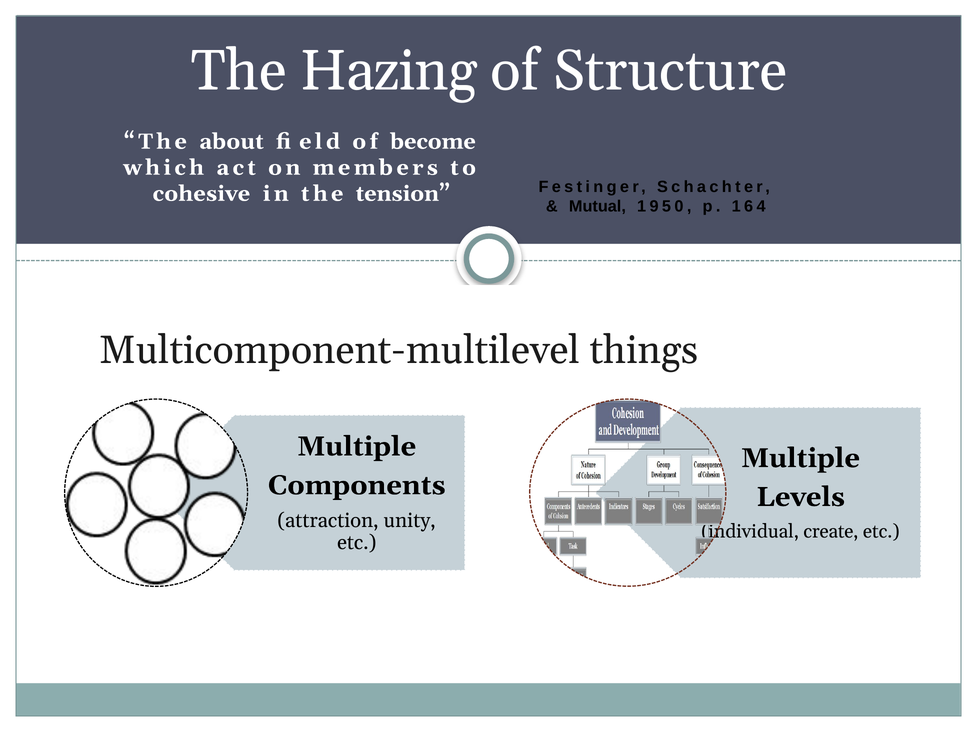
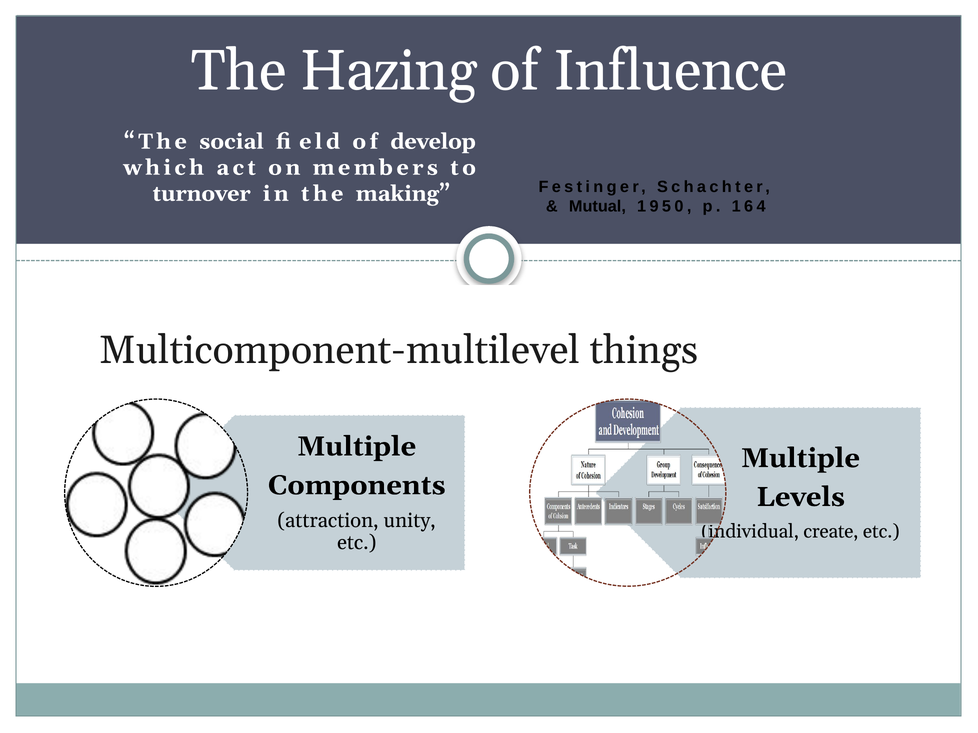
Structure: Structure -> Influence (670, 71)
about: about -> social (232, 142)
become: become -> develop (433, 142)
cohesive: cohesive -> turnover (202, 194)
tension: tension -> making (403, 194)
